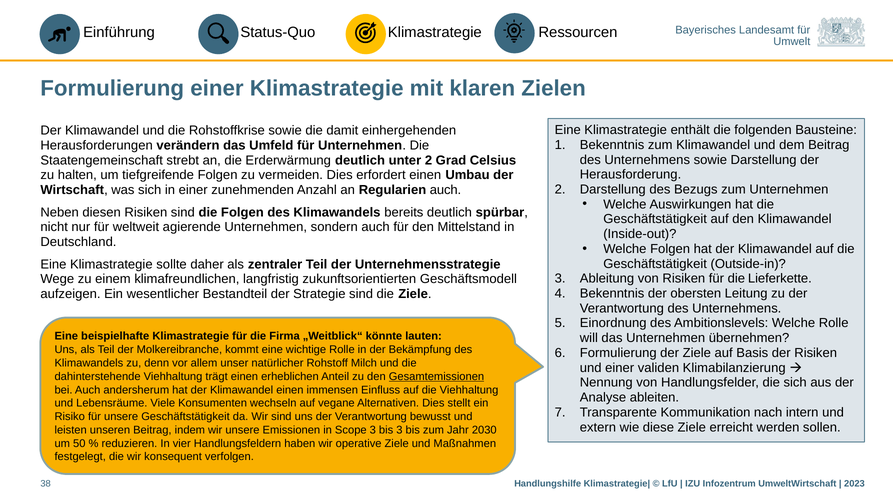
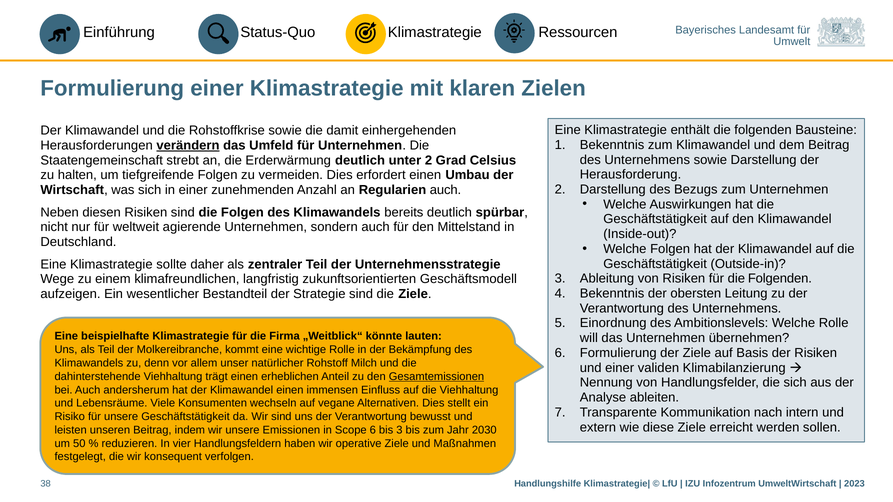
verändern underline: none -> present (188, 145)
für die Lieferkette: Lieferkette -> Folgenden (780, 279)
Scope 3: 3 -> 6 (373, 430)
